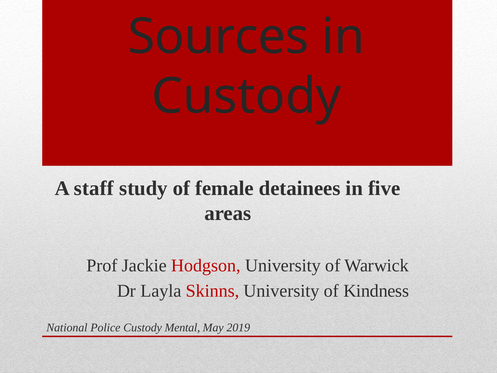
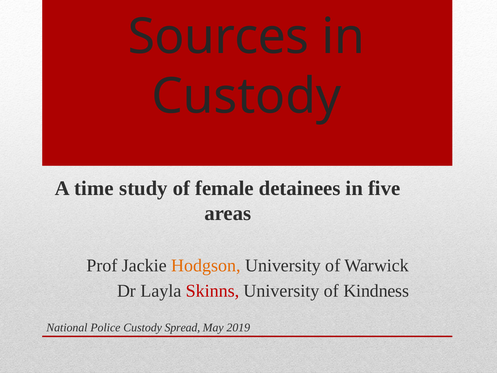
staff: staff -> time (94, 188)
Hodgson colour: red -> orange (206, 265)
Mental: Mental -> Spread (182, 327)
